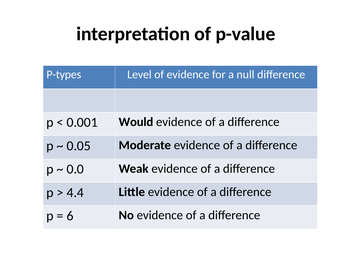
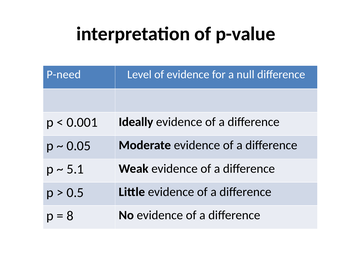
P-types: P-types -> P-need (64, 74)
Would: Would -> Ideally (136, 122)
0.0: 0.0 -> 5.1 (75, 169)
4.4: 4.4 -> 0.5 (75, 192)
6: 6 -> 8 (70, 216)
